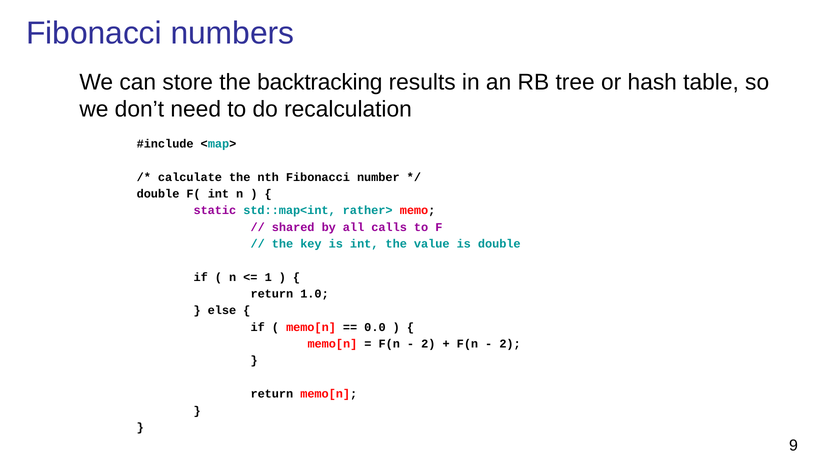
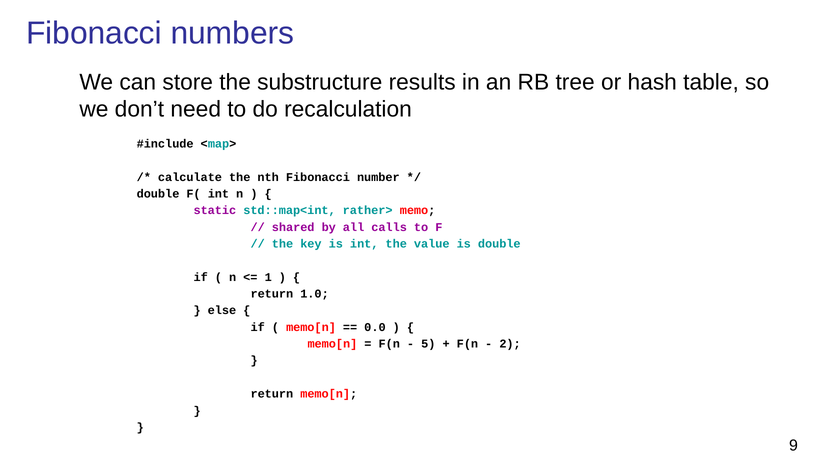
backtracking: backtracking -> substructure (320, 82)
2: 2 -> 5 (428, 344)
